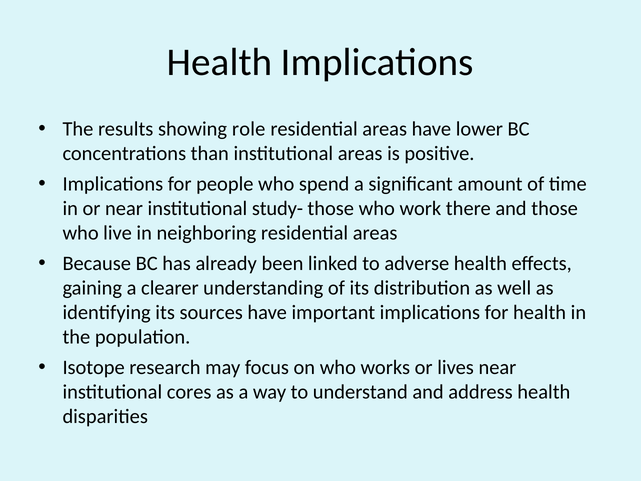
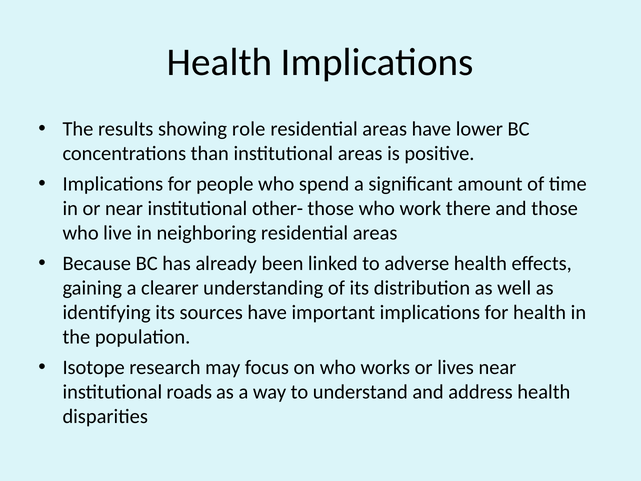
study-: study- -> other- (277, 208)
cores: cores -> roads (189, 392)
